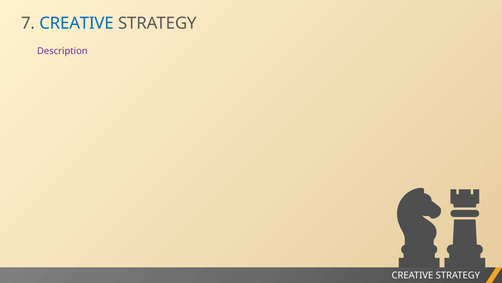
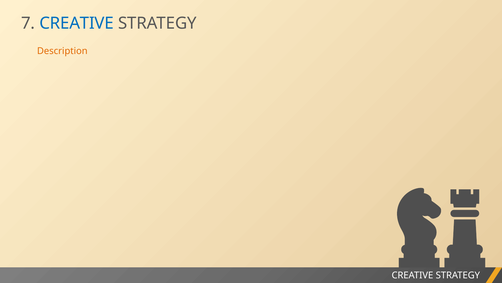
Description colour: purple -> orange (62, 51)
